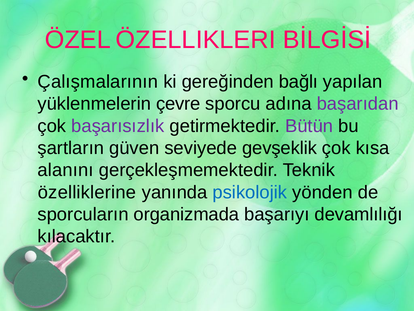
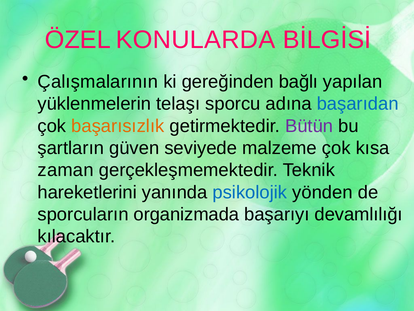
ÖZELLIKLERI: ÖZELLIKLERI -> KONULARDA (196, 40)
çevre: çevre -> telaşı (178, 104)
başarıdan colour: purple -> blue (358, 104)
başarısızlık colour: purple -> orange (118, 126)
gevşeklik: gevşeklik -> malzeme (280, 148)
alanını: alanını -> zaman (66, 170)
özelliklerine: özelliklerine -> hareketlerini (87, 192)
